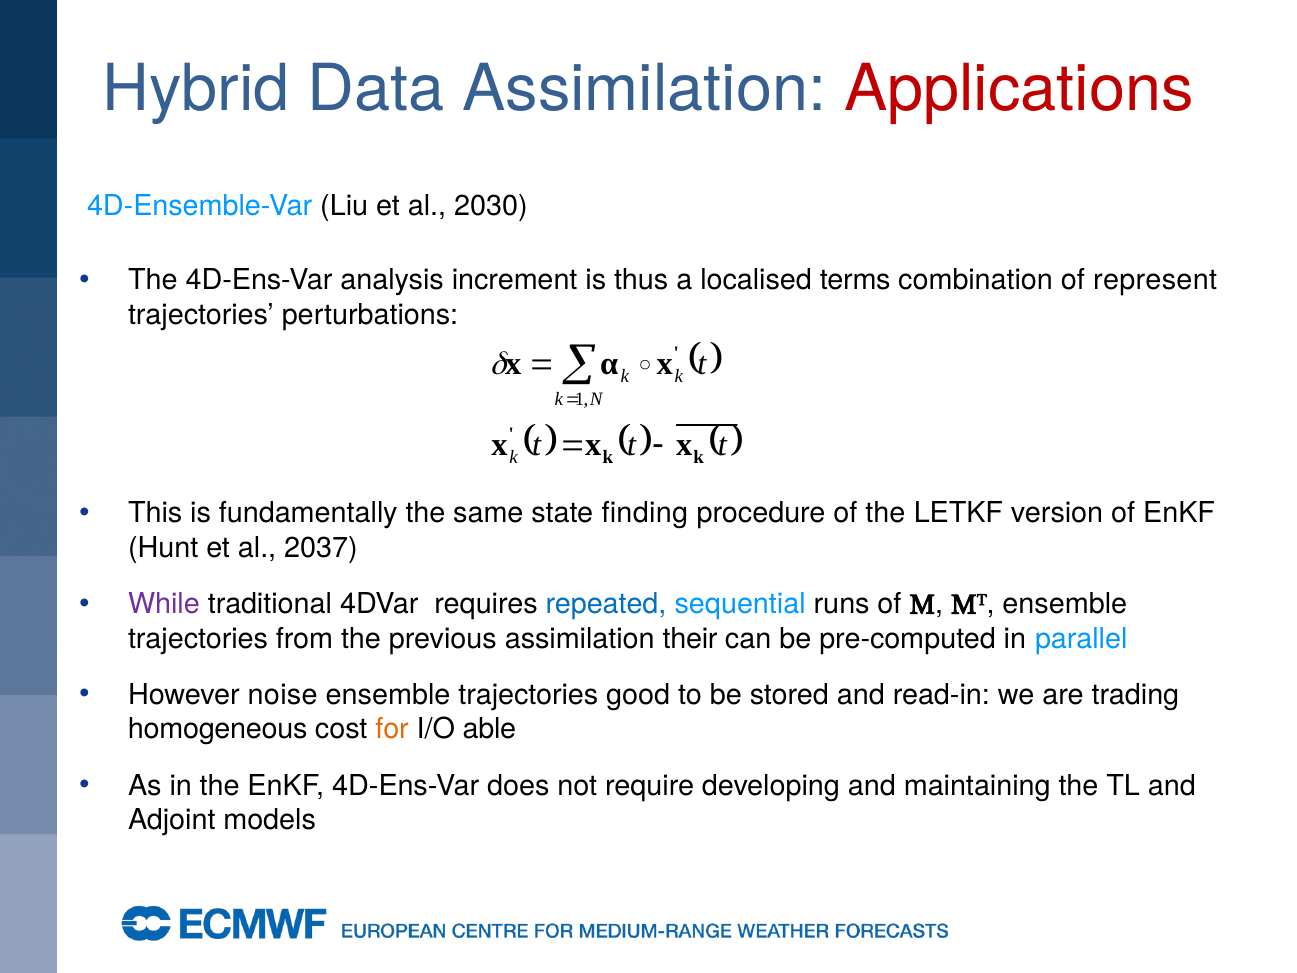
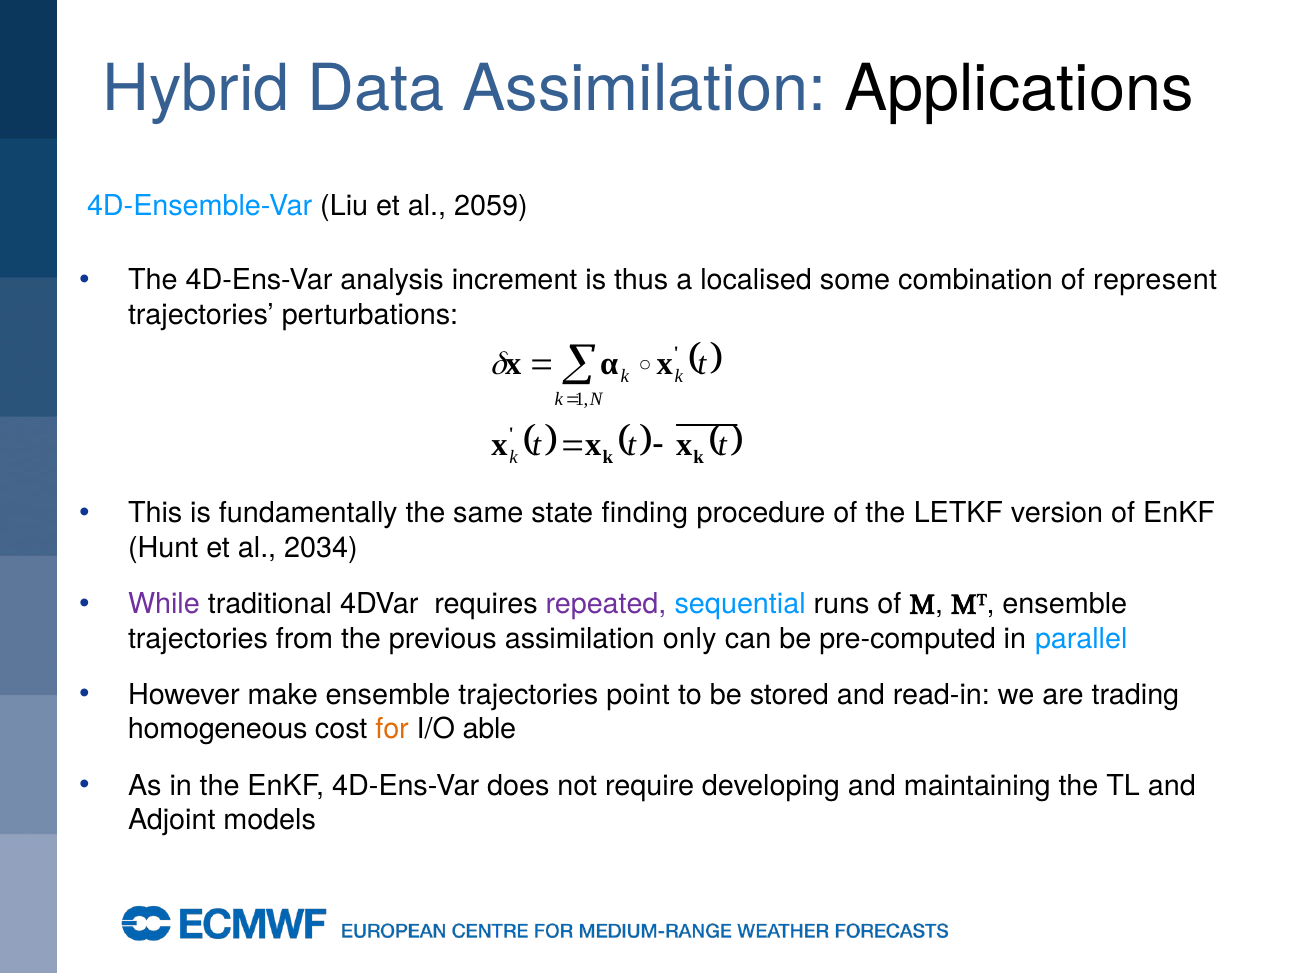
Applications colour: red -> black (1019, 89)
2030: 2030 -> 2059 (491, 206)
terms: terms -> some (855, 280)
2037: 2037 -> 2034 (321, 548)
repeated colour: blue -> purple (606, 604)
their: their -> only (690, 639)
noise: noise -> make (283, 695)
good: good -> point (638, 695)
